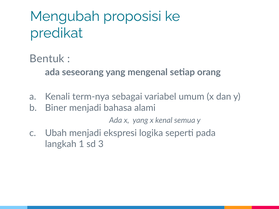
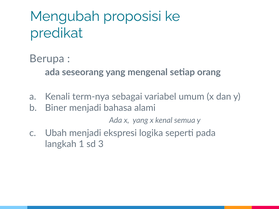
Bentuk: Bentuk -> Berupa (47, 59)
